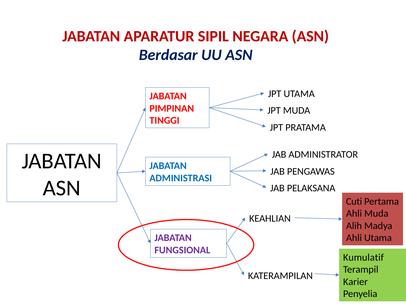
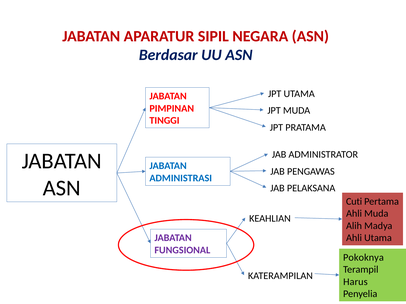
Kumulatif: Kumulatif -> Pokoknya (363, 258)
Karier: Karier -> Harus (355, 282)
